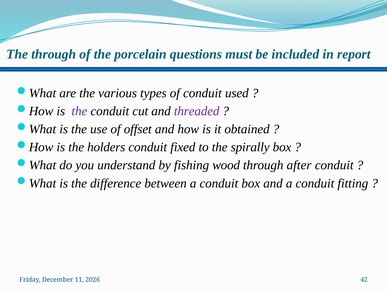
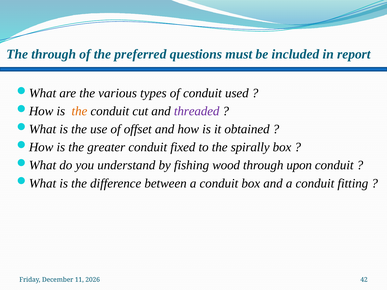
porcelain: porcelain -> preferred (140, 54)
the colour: purple -> orange (79, 111)
holders: holders -> greater (106, 147)
after: after -> upon (299, 165)
